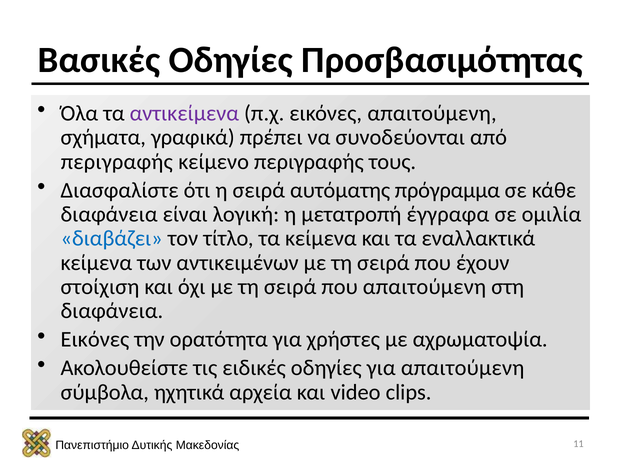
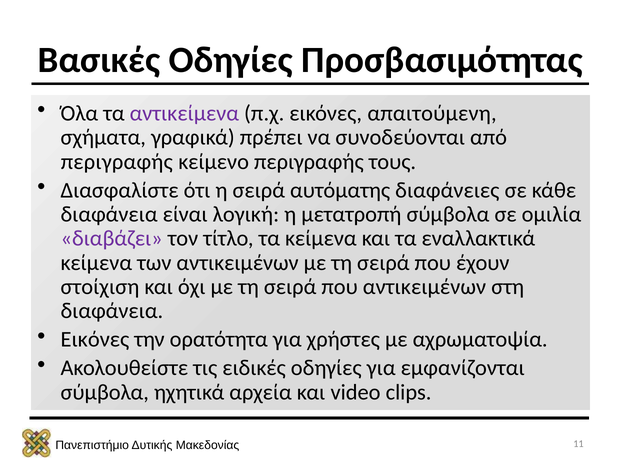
πρόγραμμα: πρόγραμμα -> διαφάνειες (447, 190)
μετατροπή έγγραφα: έγγραφα -> σύμβολα (448, 215)
διαβάζει colour: blue -> purple (112, 239)
που απαιτούμενη: απαιτούμενη -> αντικειμένων (425, 287)
για απαιτούμενη: απαιτούμενη -> εμφανίζονται (463, 369)
